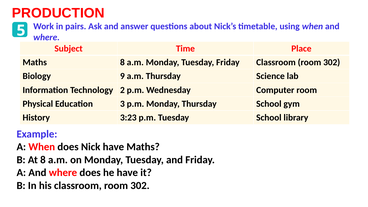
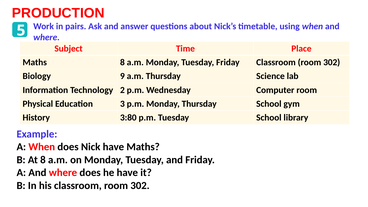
3:23: 3:23 -> 3:80 (128, 118)
